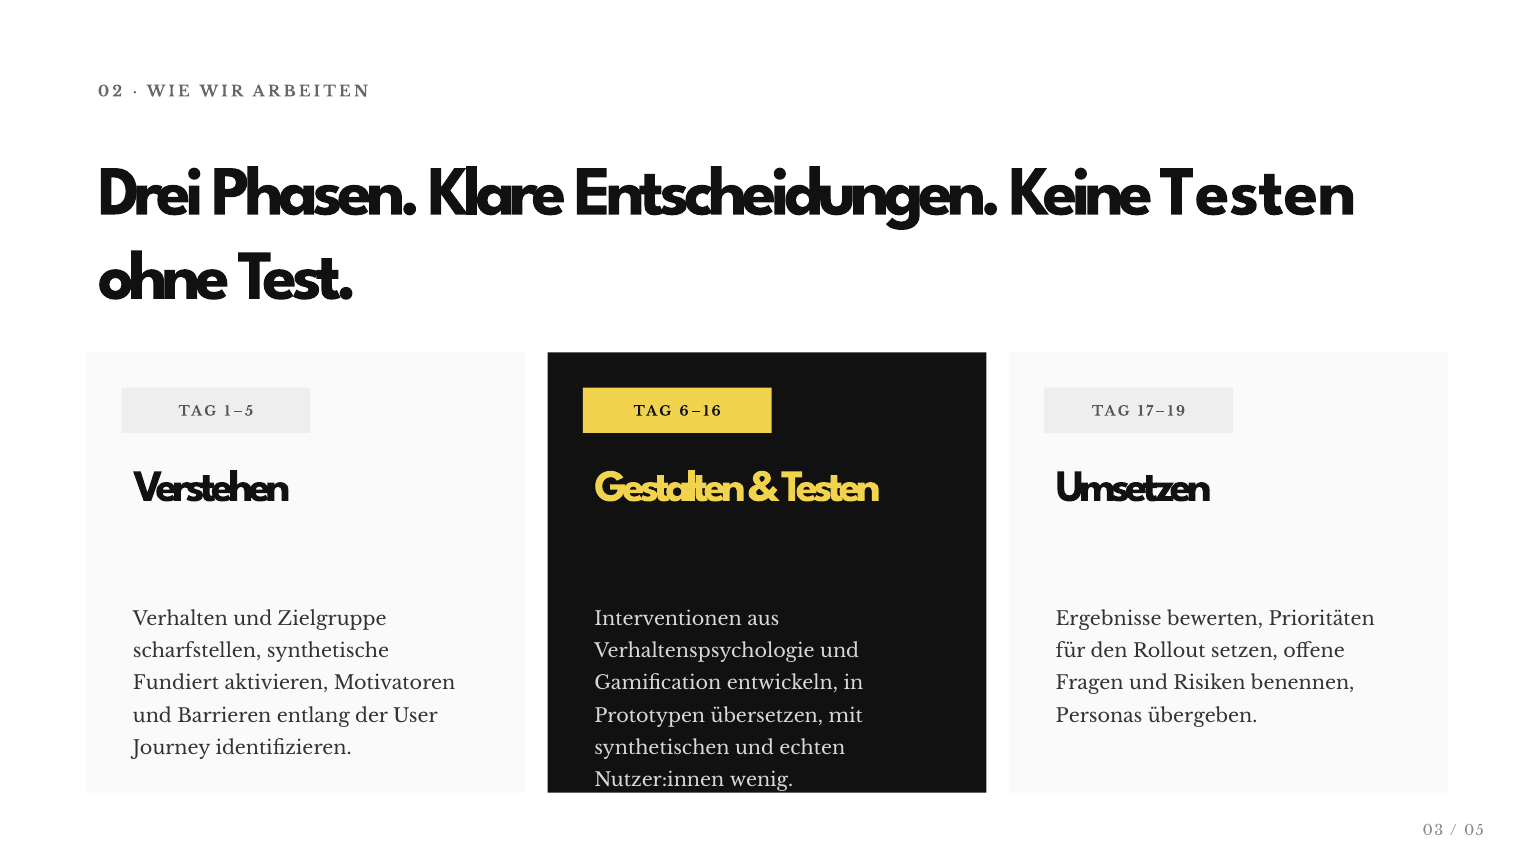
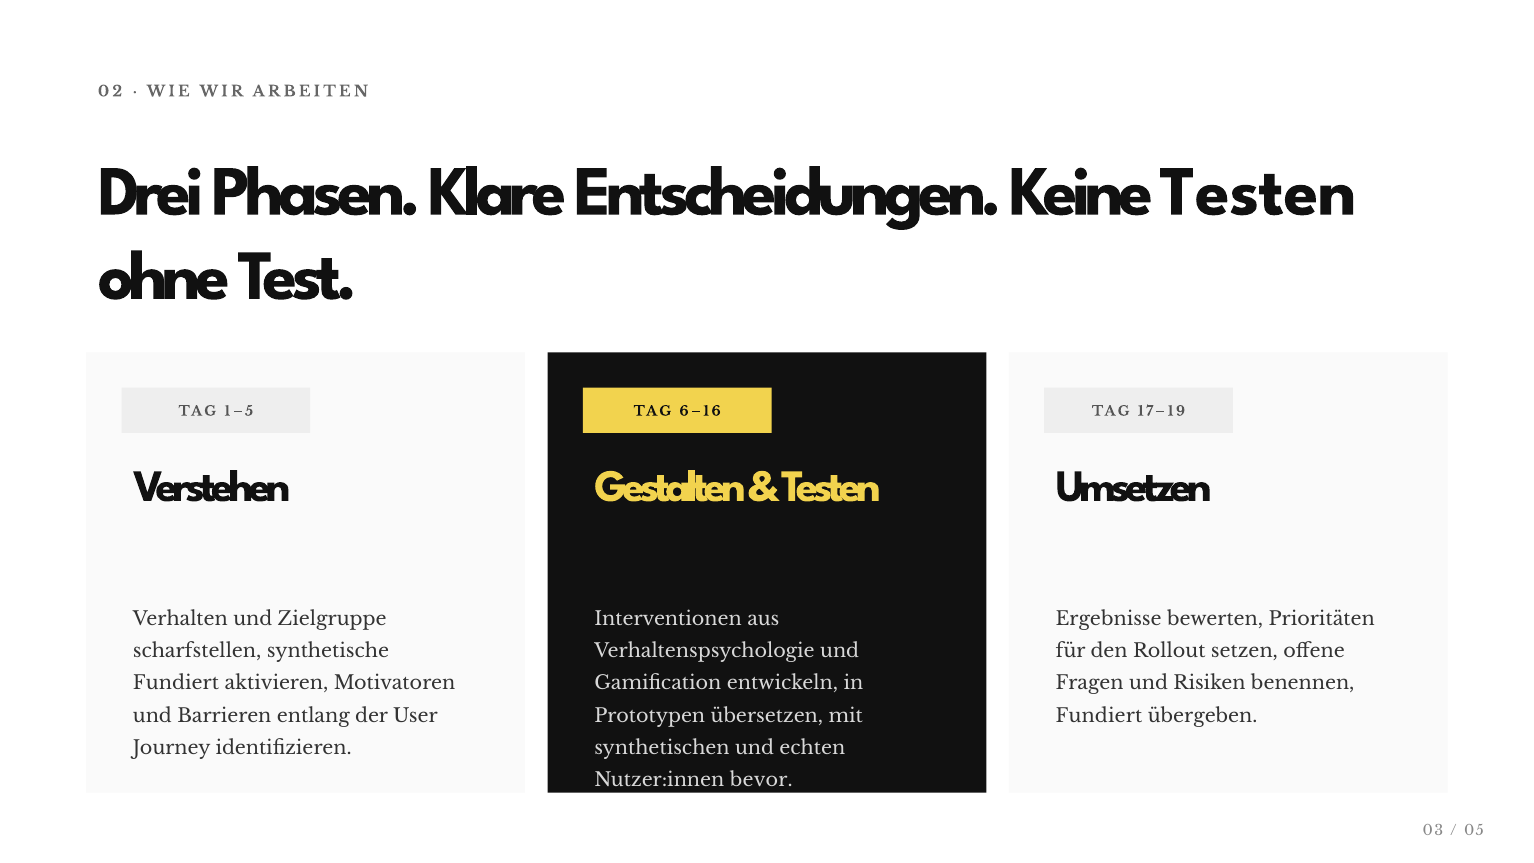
Personas: Personas -> Fundiert (1099, 716)
wenig: wenig -> bevor (761, 780)
